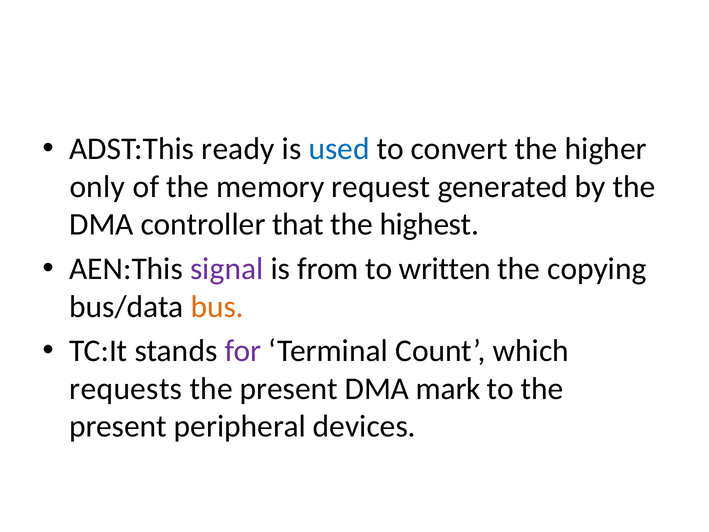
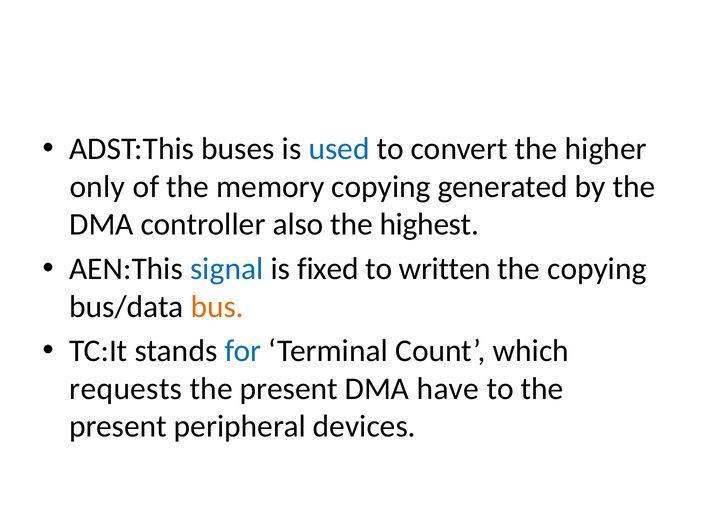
ready: ready -> buses (238, 149)
memory request: request -> copying (381, 187)
that: that -> also (298, 224)
signal colour: purple -> blue (227, 269)
from: from -> fixed (328, 269)
for colour: purple -> blue (243, 351)
mark: mark -> have (448, 388)
